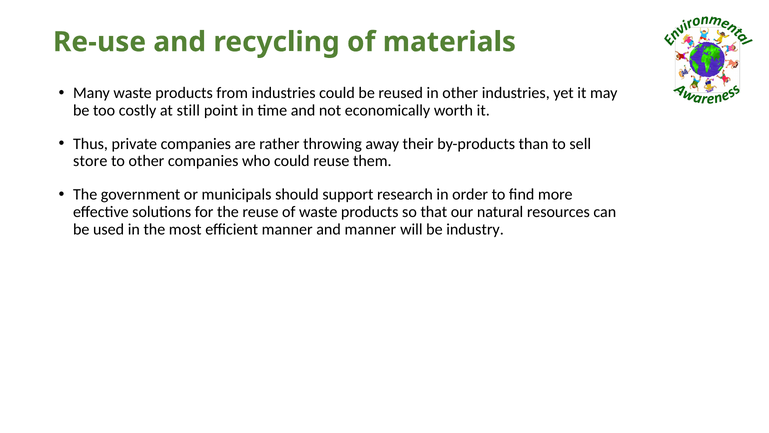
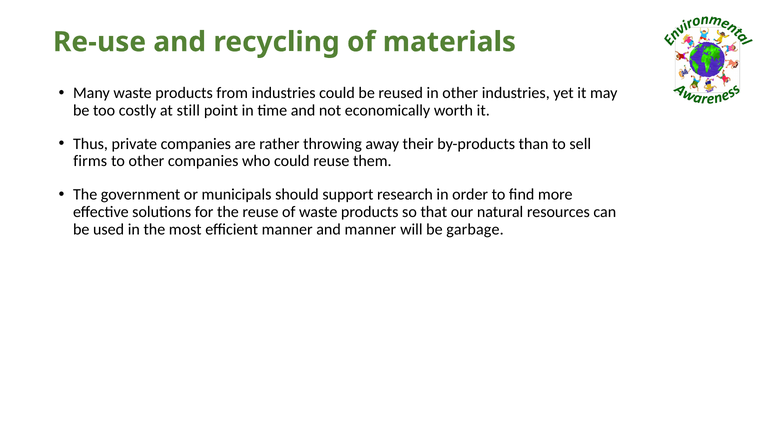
store: store -> firms (90, 161)
industry: industry -> garbage (475, 229)
